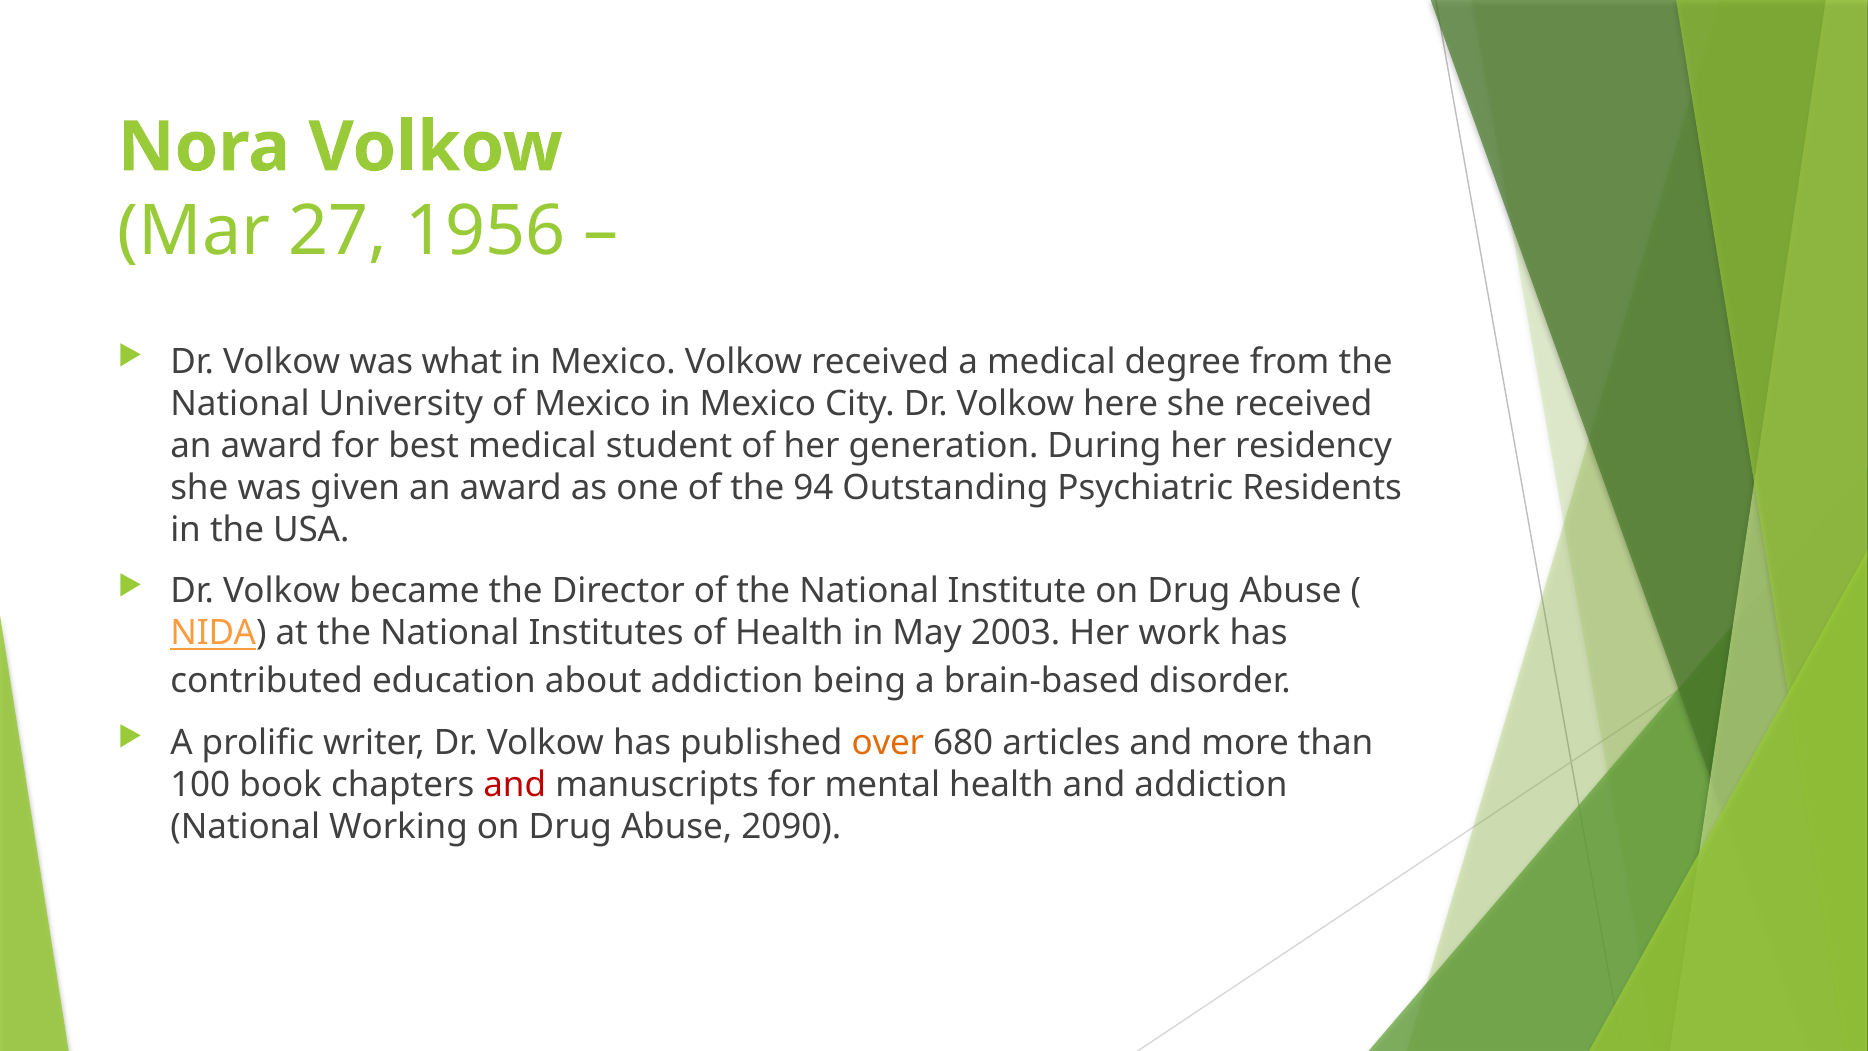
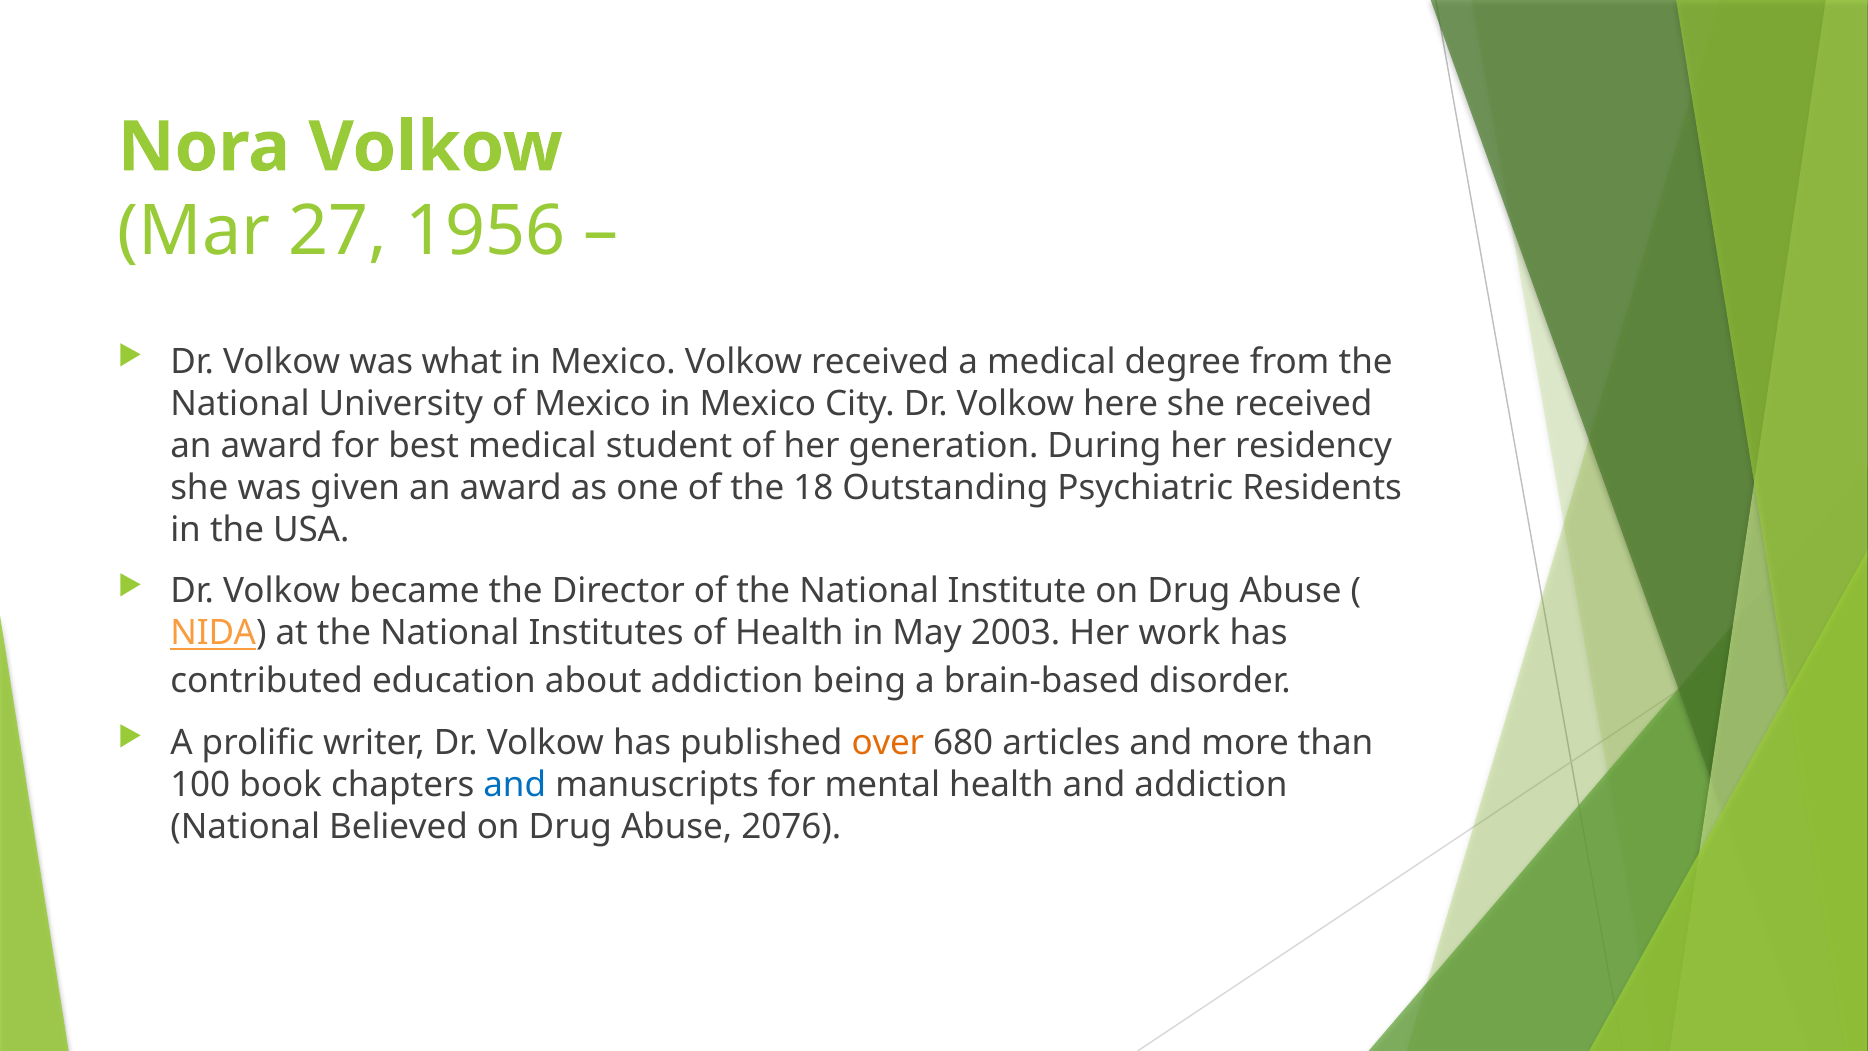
94: 94 -> 18 (813, 488)
and colour: red -> blue (515, 784)
Working: Working -> Believed (399, 826)
2090: 2090 -> 2076 (791, 826)
